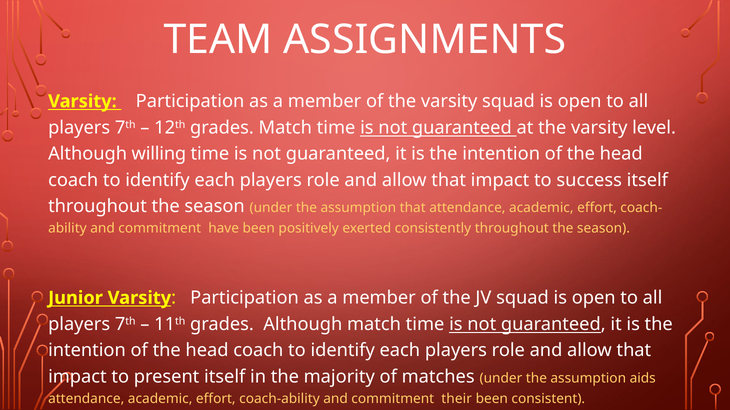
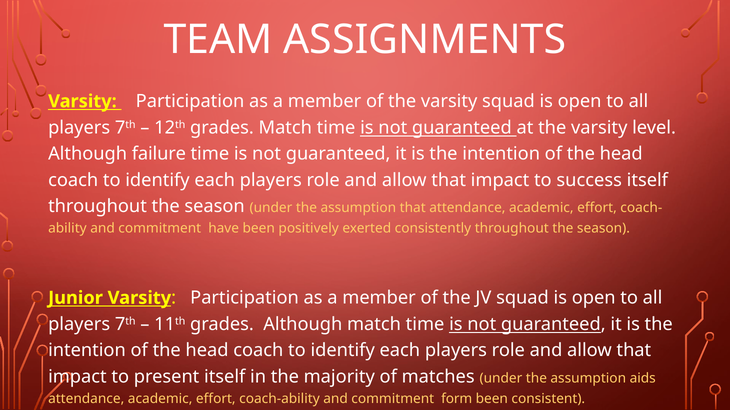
willing: willing -> failure (159, 154)
their: their -> form (457, 399)
